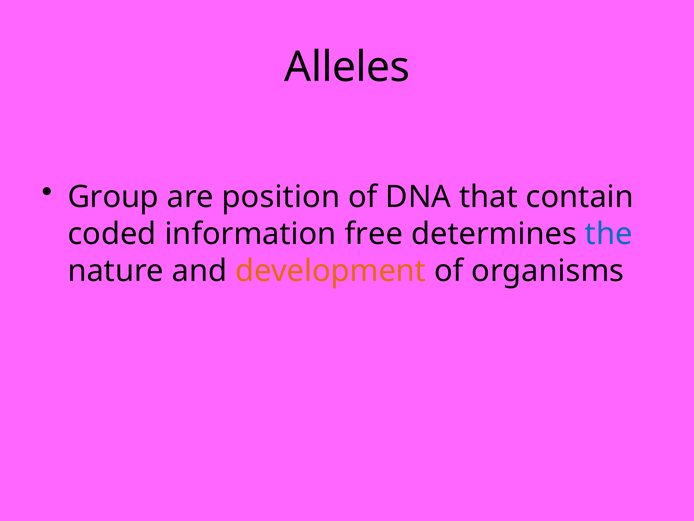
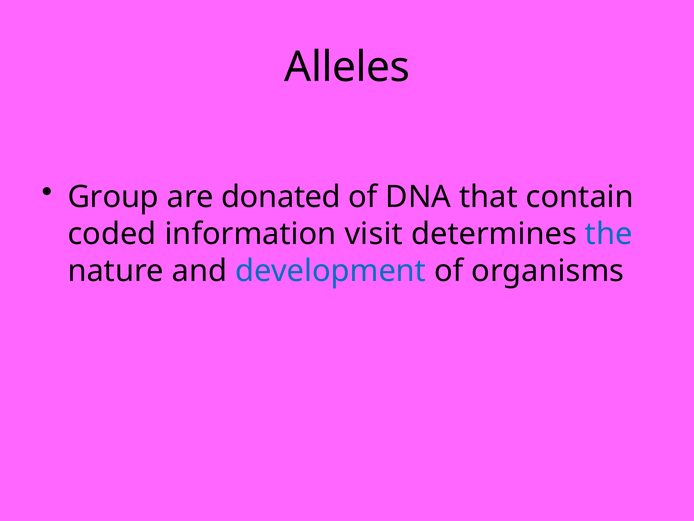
position: position -> donated (281, 197)
free: free -> visit (374, 234)
development colour: orange -> blue (331, 271)
